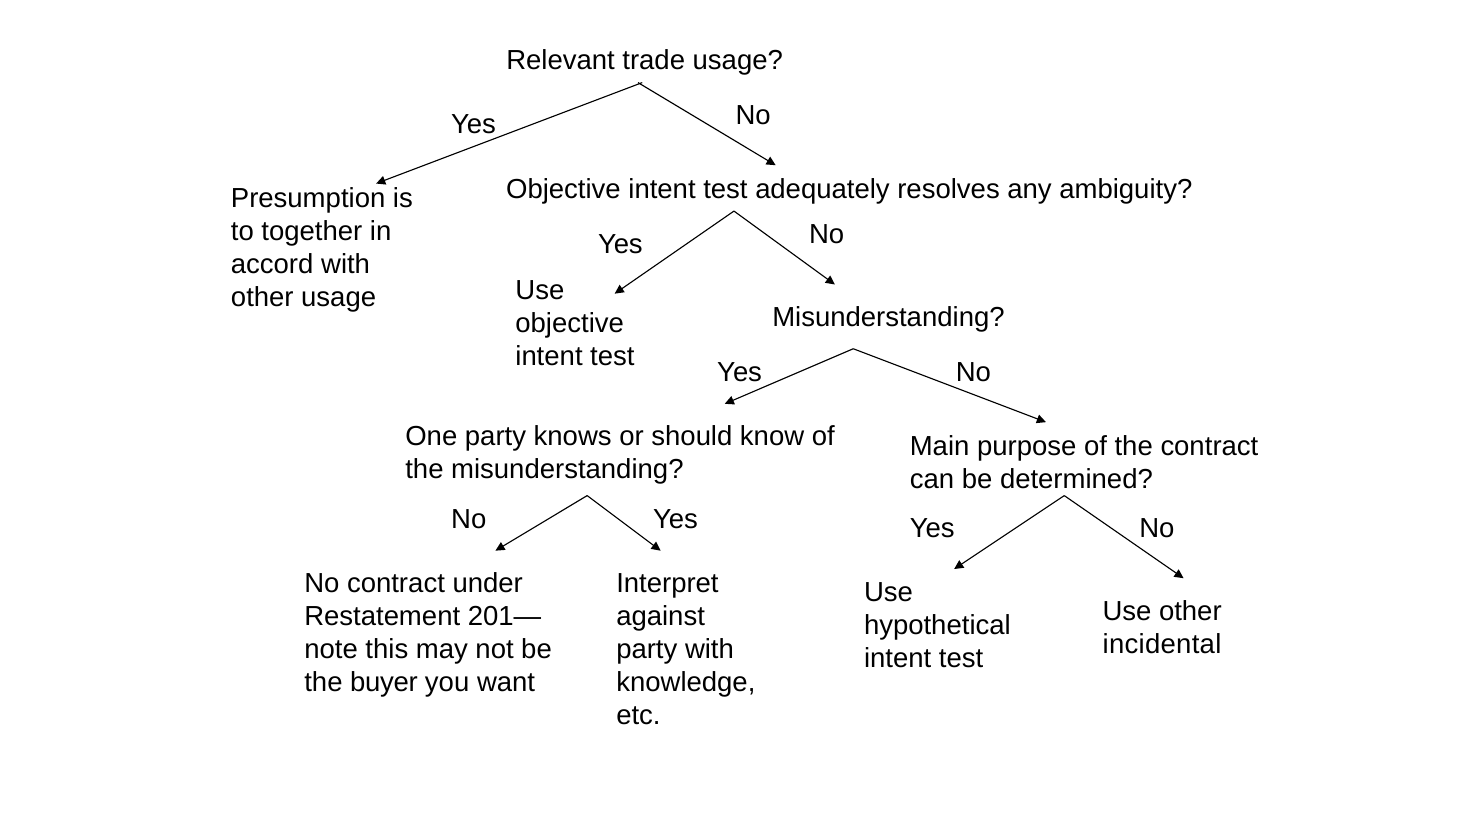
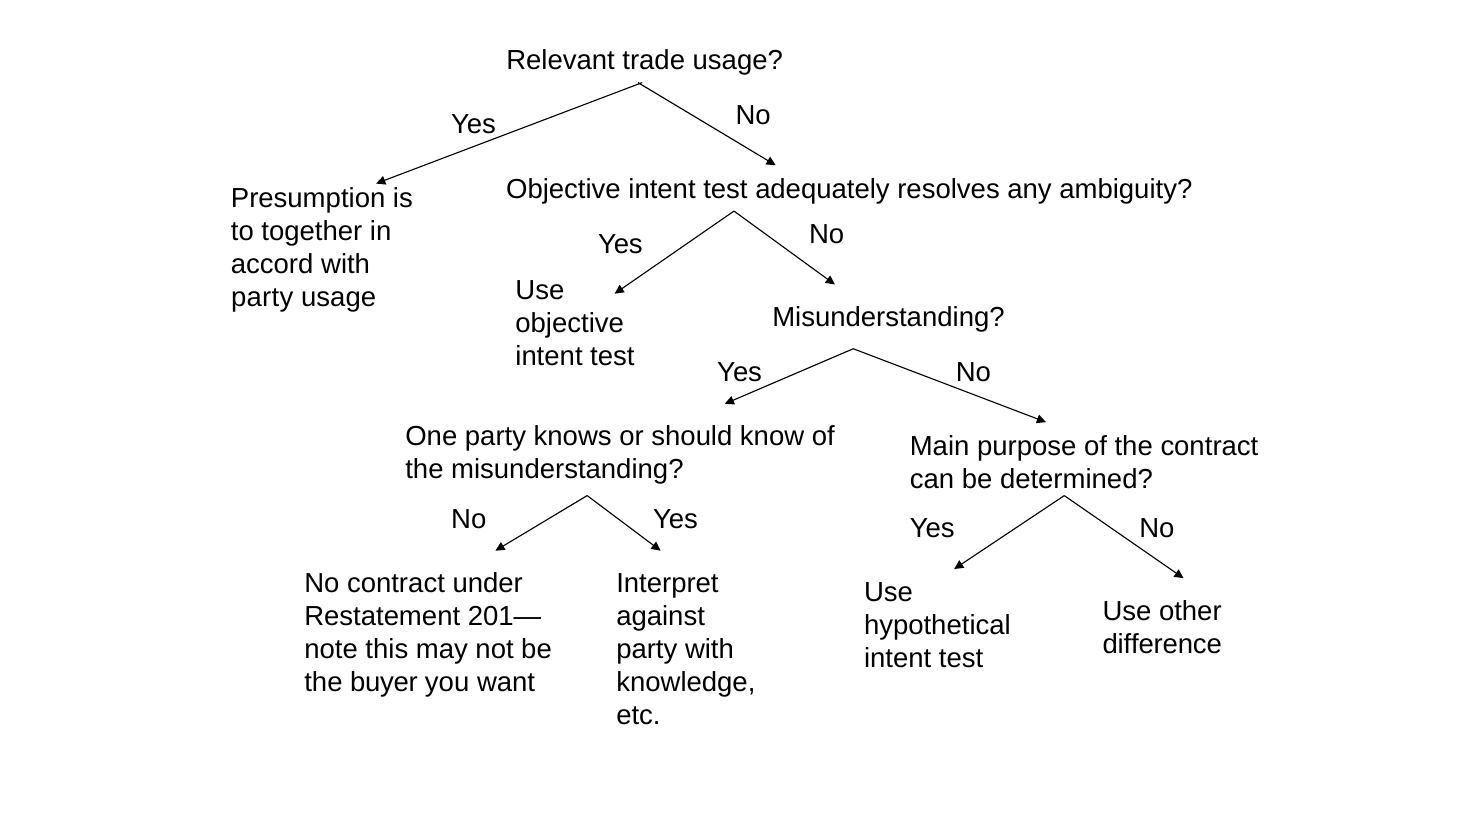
other: other -> party (262, 297)
incidental: incidental -> difference (1162, 644)
